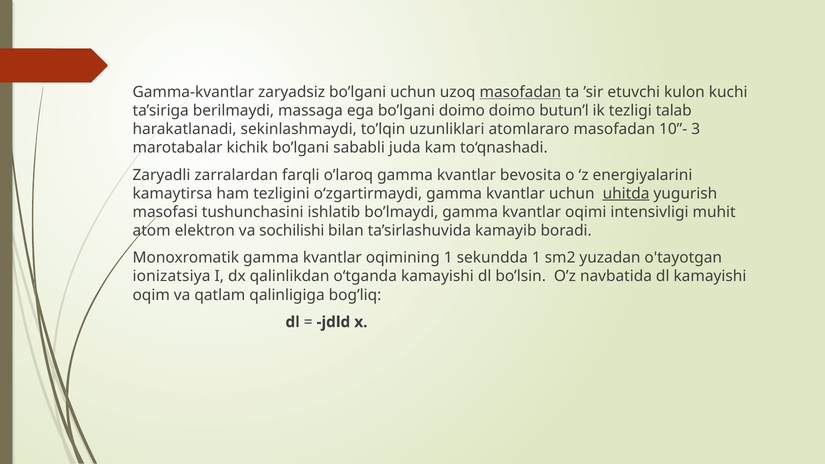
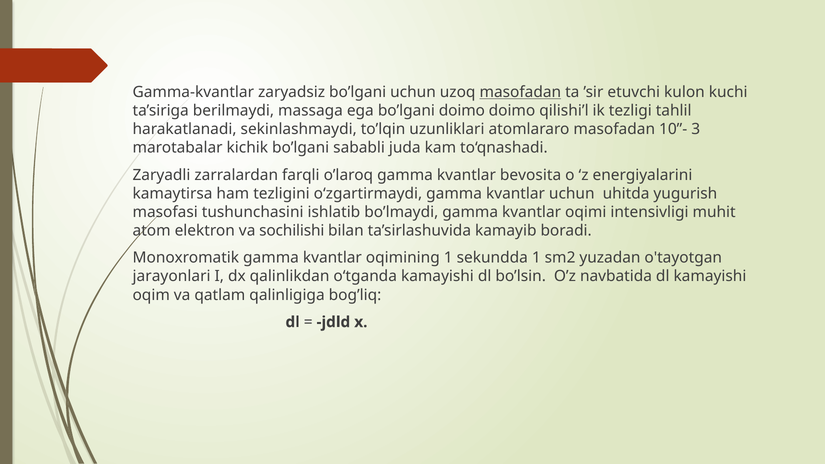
butun’l: butun’l -> qilishi’l (564, 111)
talab: talab -> tahlil (674, 111)
uhitda underline: present -> none (626, 194)
ionizatsiya: ionizatsiya -> jarayonlari (172, 276)
